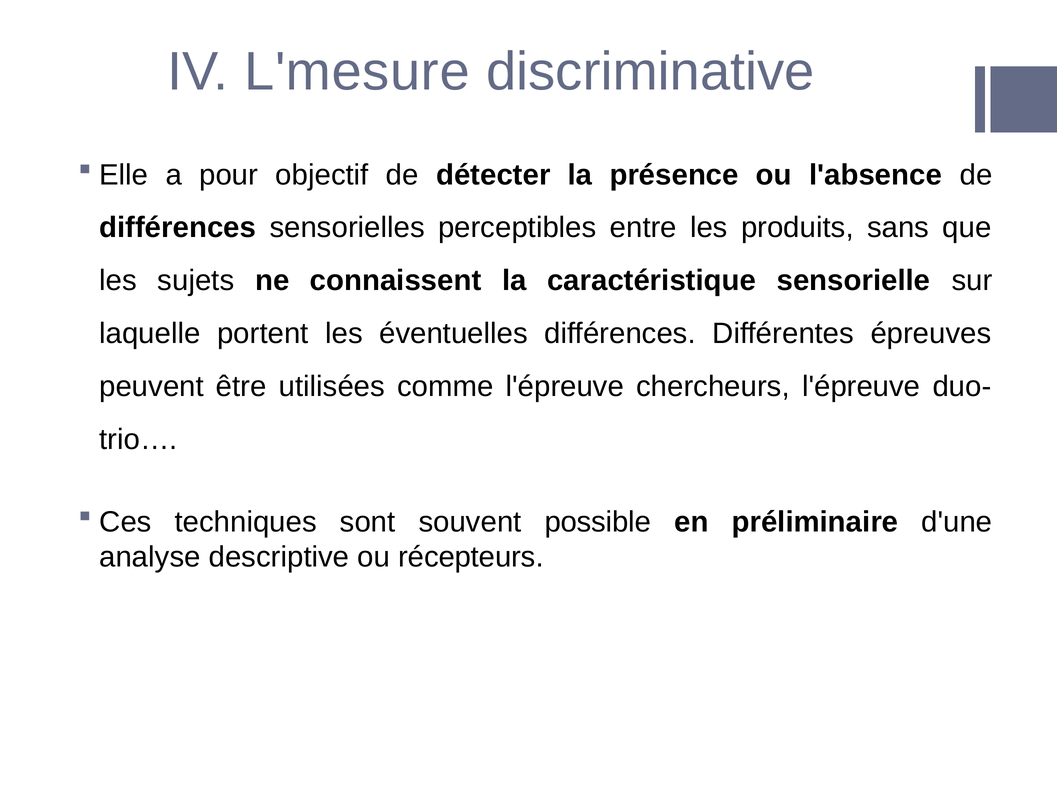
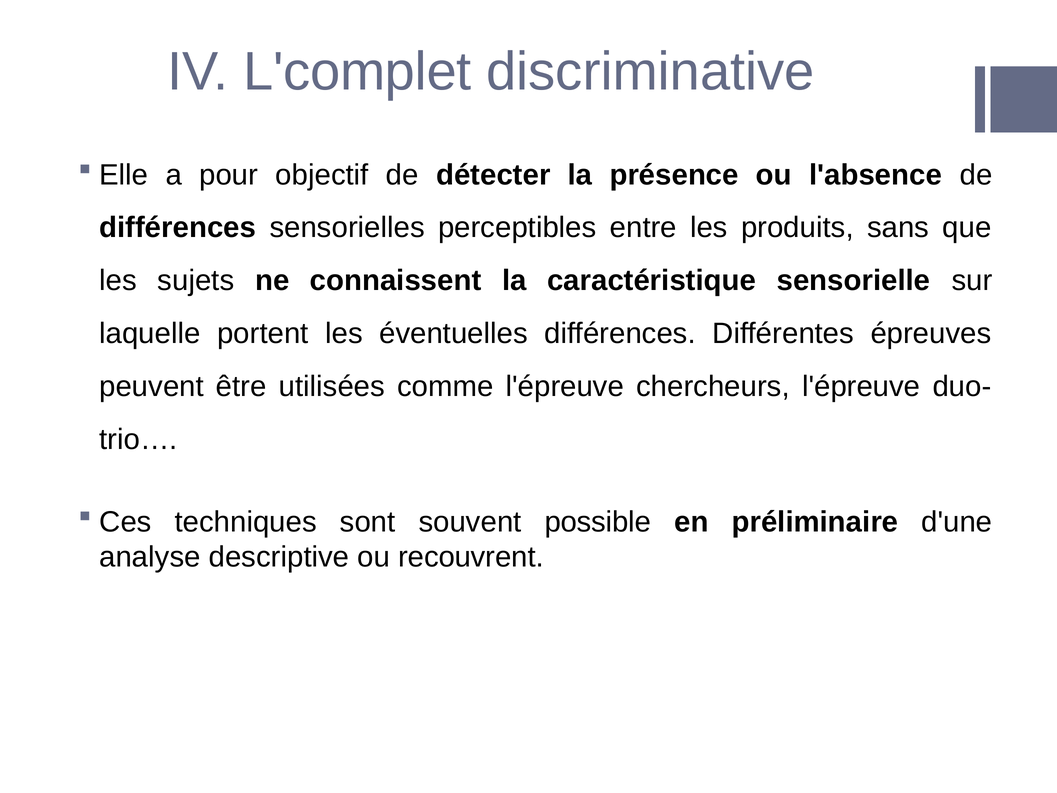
L'mesure: L'mesure -> L'complet (357, 72)
récepteurs: récepteurs -> recouvrent (471, 557)
